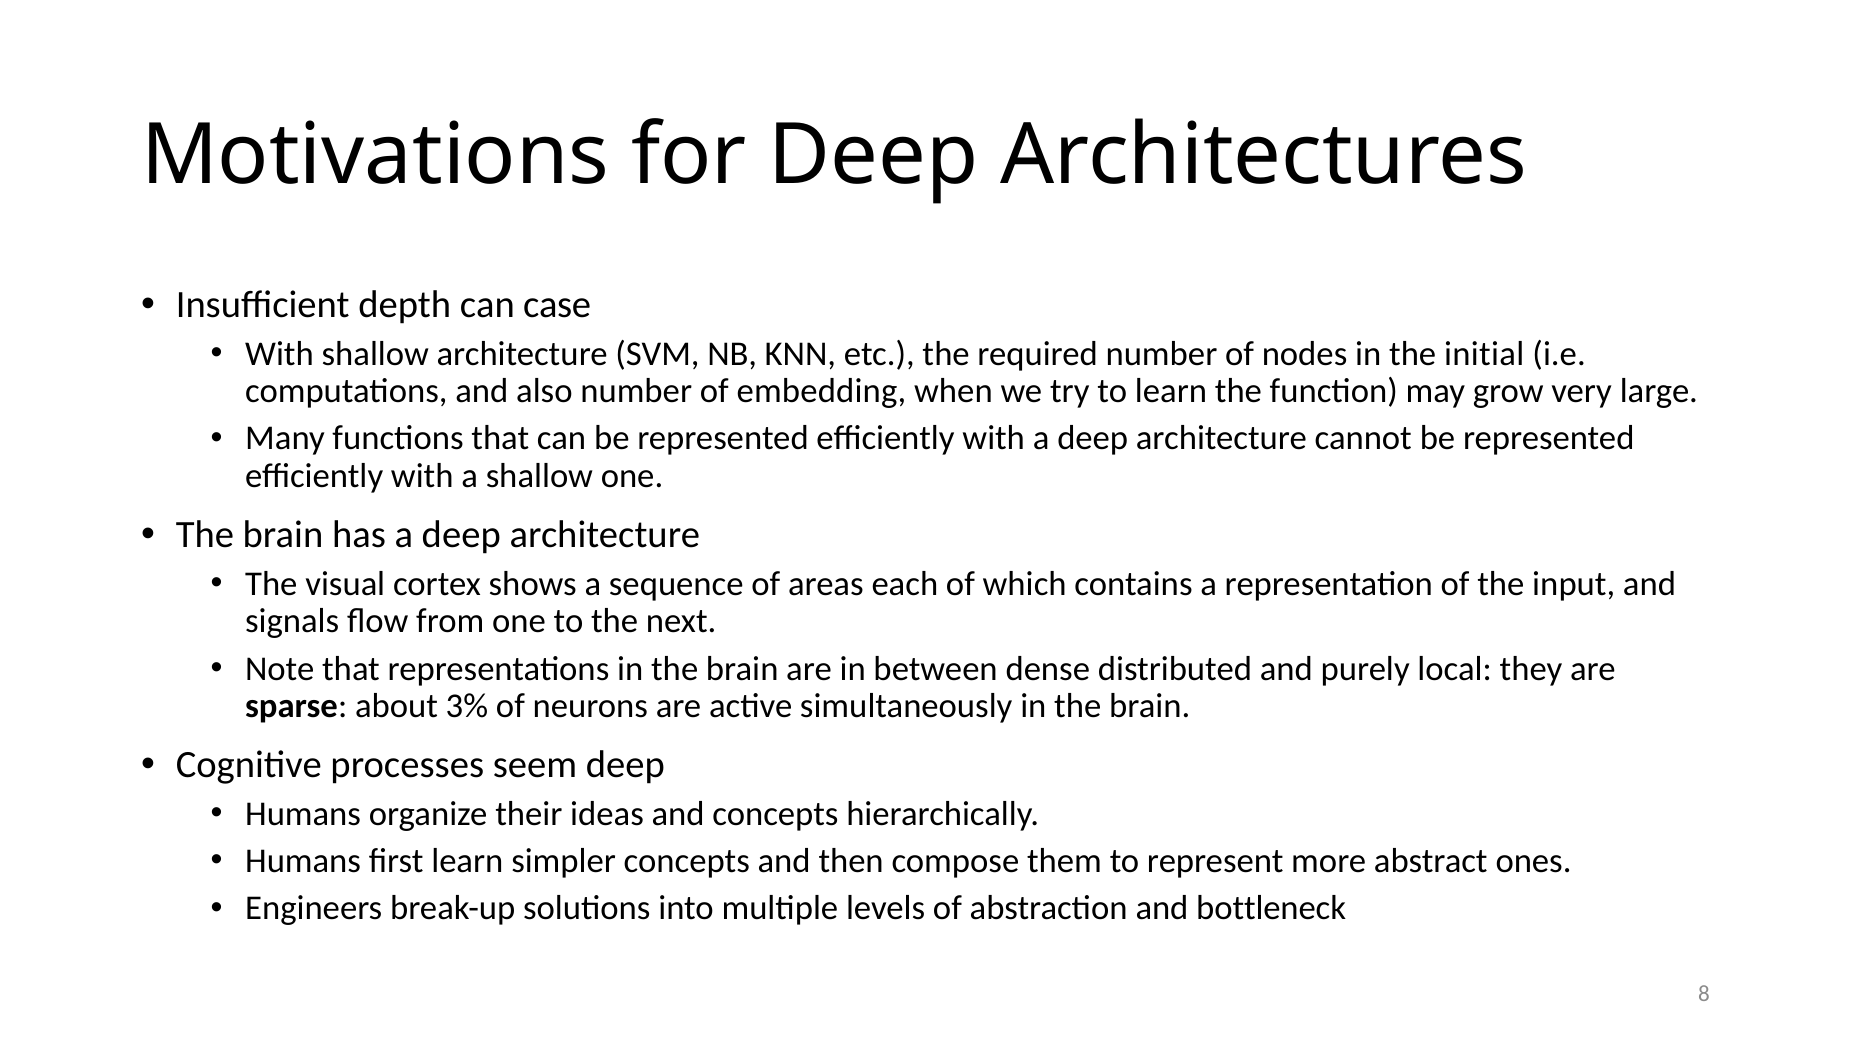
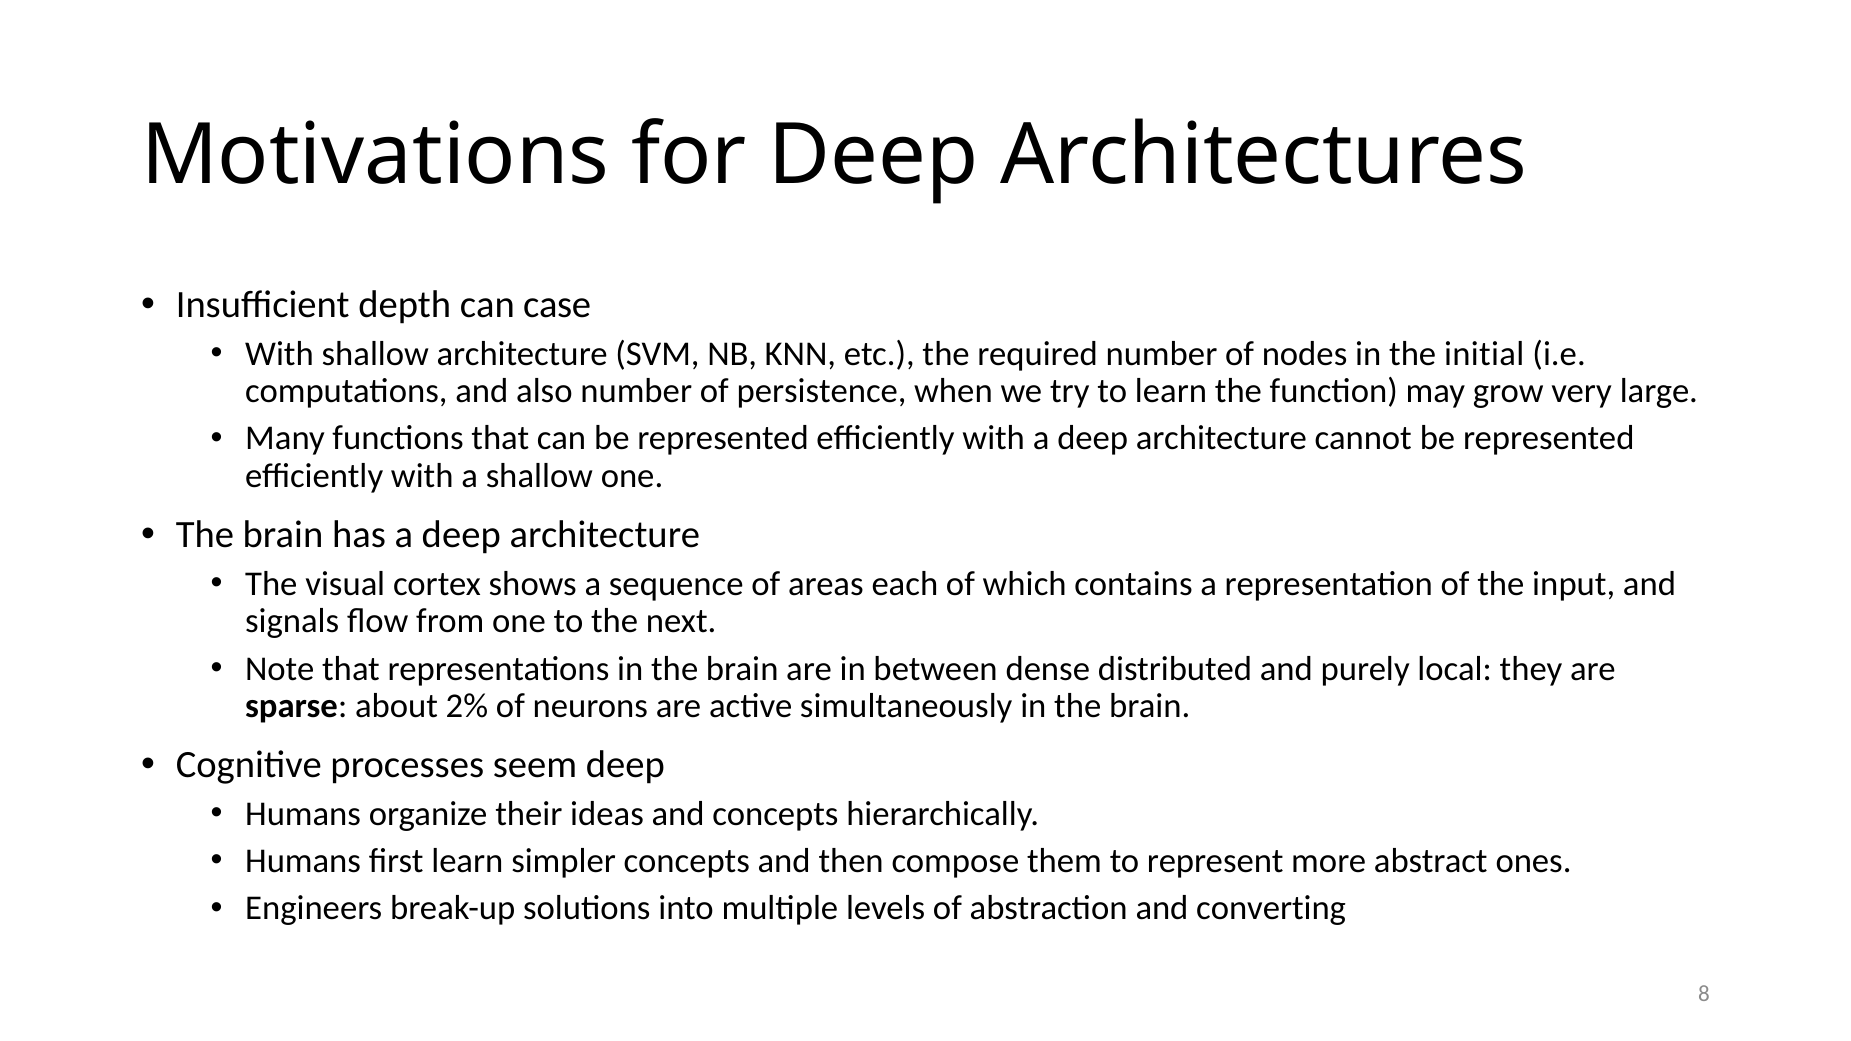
embedding: embedding -> persistence (822, 391)
3%: 3% -> 2% (467, 706)
bottleneck: bottleneck -> converting (1271, 908)
